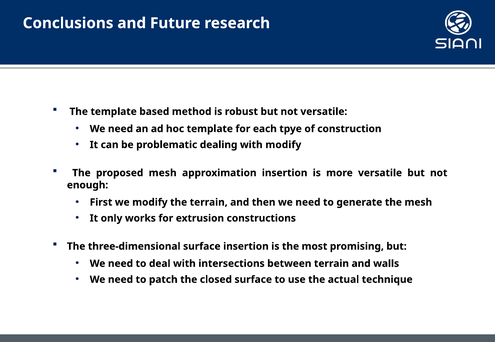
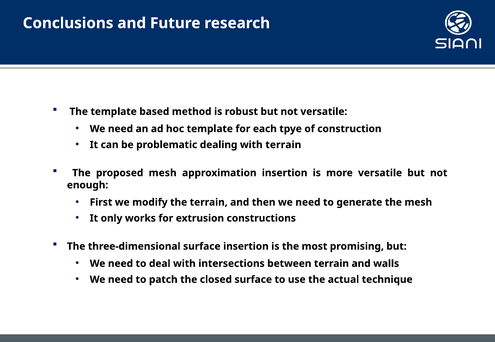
with modify: modify -> terrain (283, 145)
